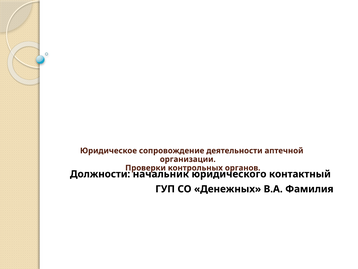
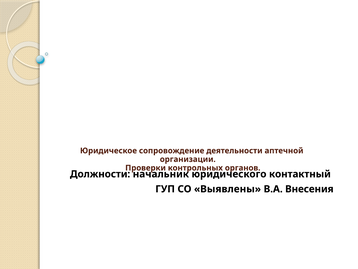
Денежных: Денежных -> Выявлены (227, 189)
Фамилия: Фамилия -> Внесения (309, 189)
